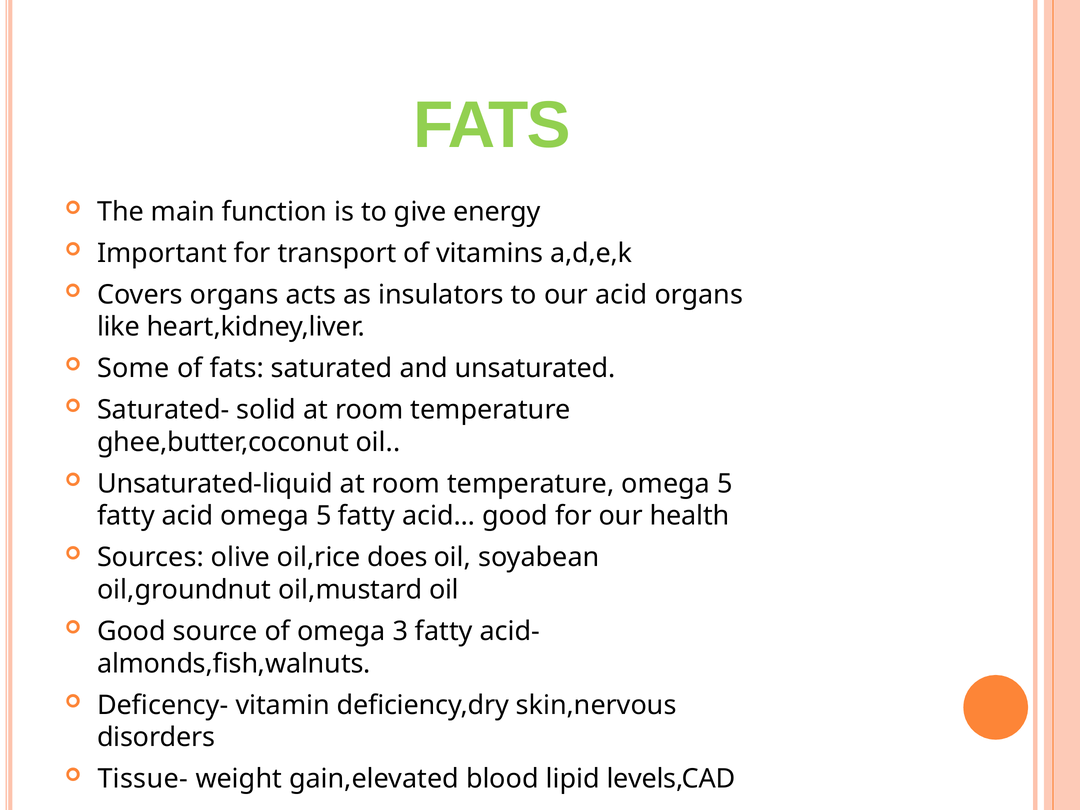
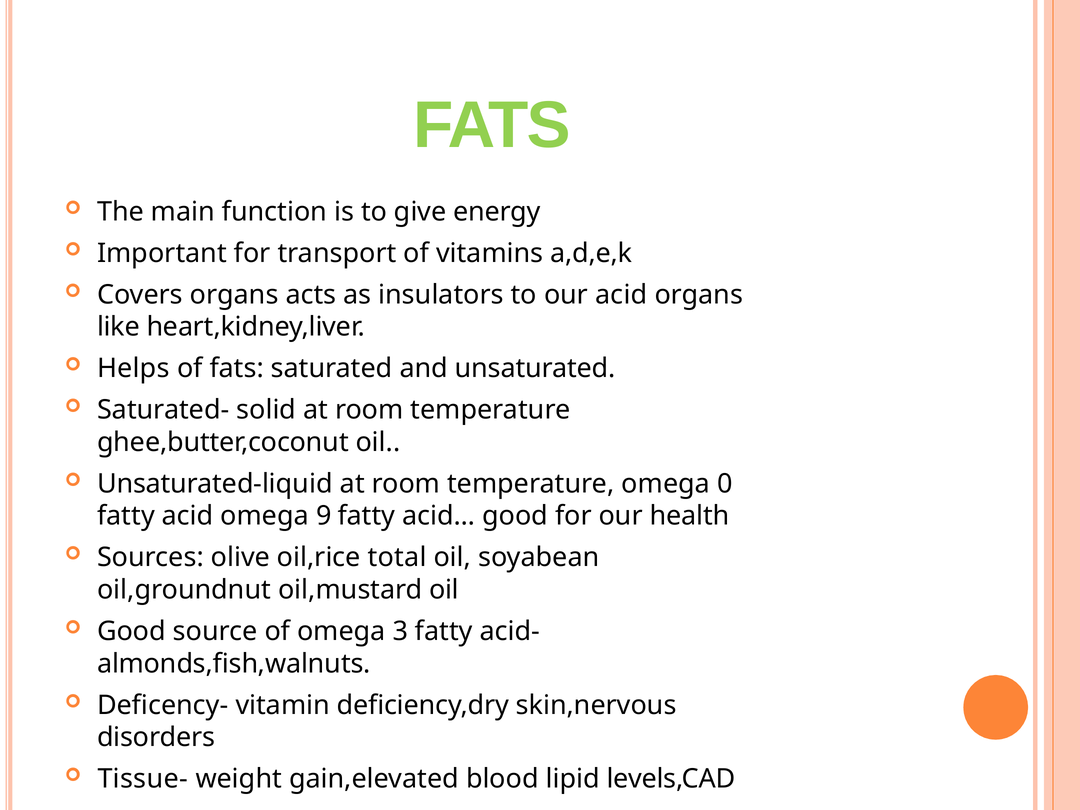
Some: Some -> Helps (133, 368)
temperature omega 5: 5 -> 0 (725, 484)
acid omega 5: 5 -> 9 (324, 516)
does: does -> total (397, 557)
